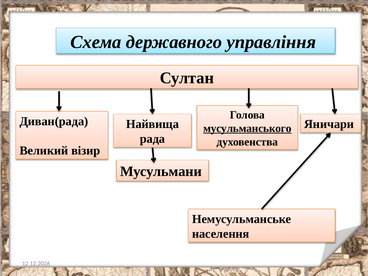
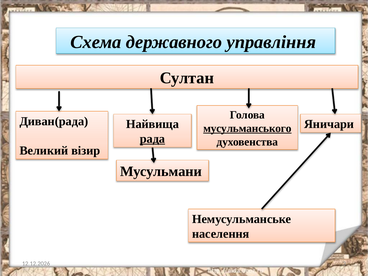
рада underline: none -> present (152, 139)
